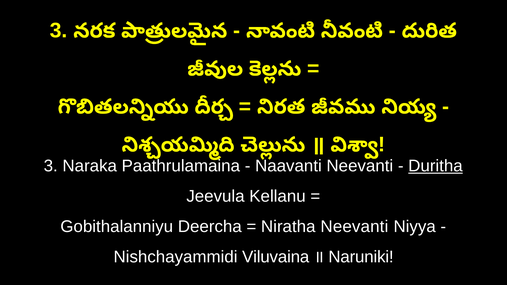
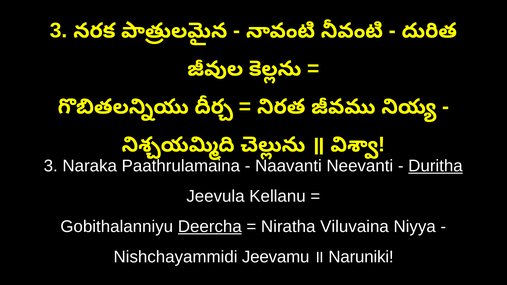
Deercha underline: none -> present (210, 227)
Niratha Neevanti: Neevanti -> Viluvaina (354, 227)
Viluvaina: Viluvaina -> Jeevamu (276, 257)
